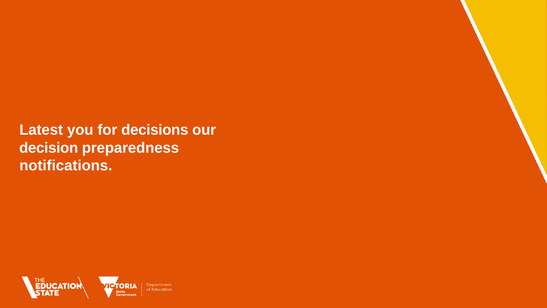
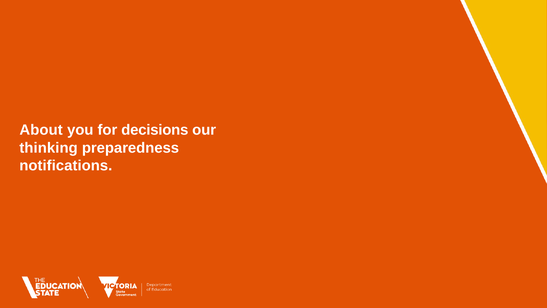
Latest: Latest -> About (41, 130)
decision: decision -> thinking (49, 148)
